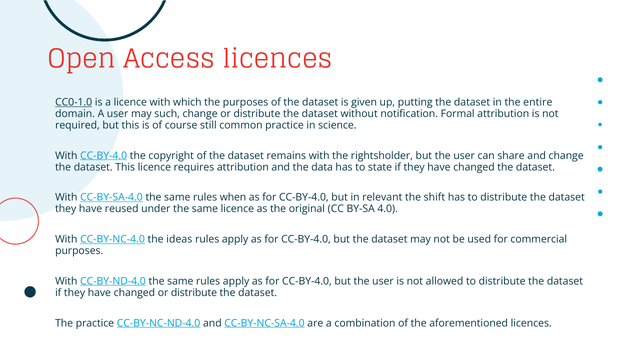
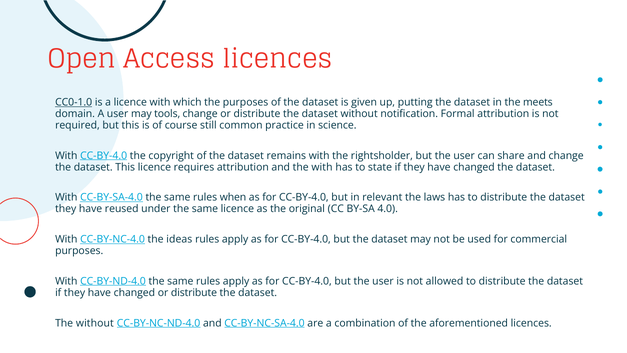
entire: entire -> meets (538, 102)
such: such -> tools (167, 114)
the data: data -> with (322, 167)
shift: shift -> laws (434, 197)
The practice: practice -> without (95, 323)
